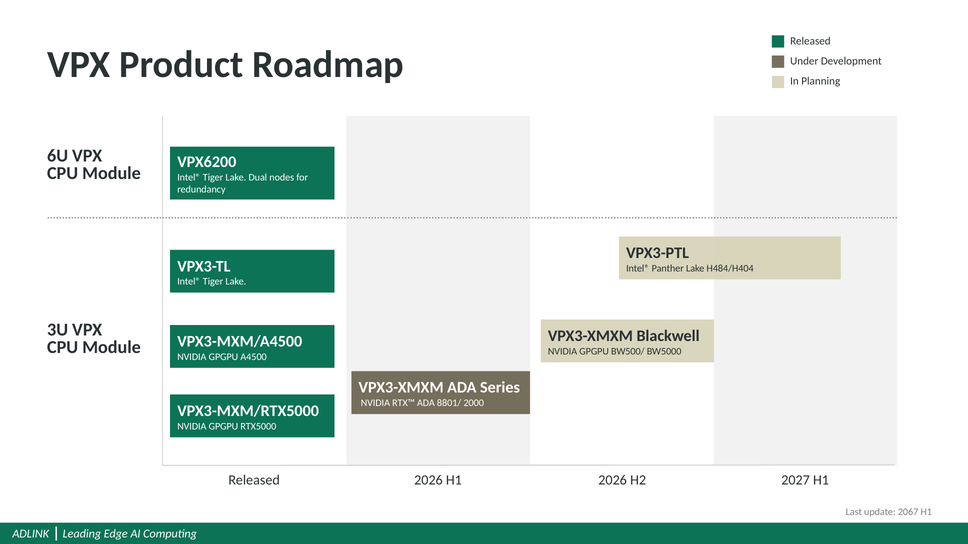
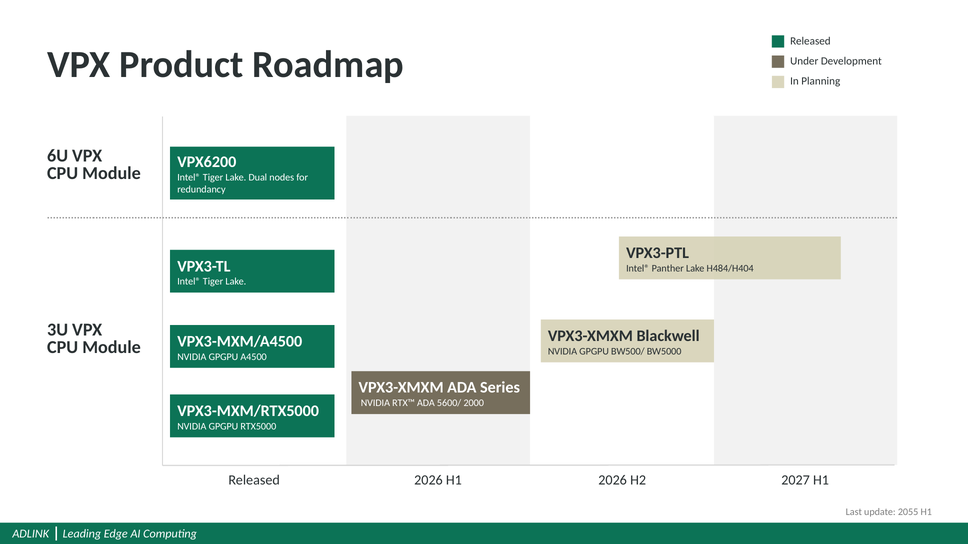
8801/: 8801/ -> 5600/ (449, 403)
2067: 2067 -> 2055 (908, 513)
